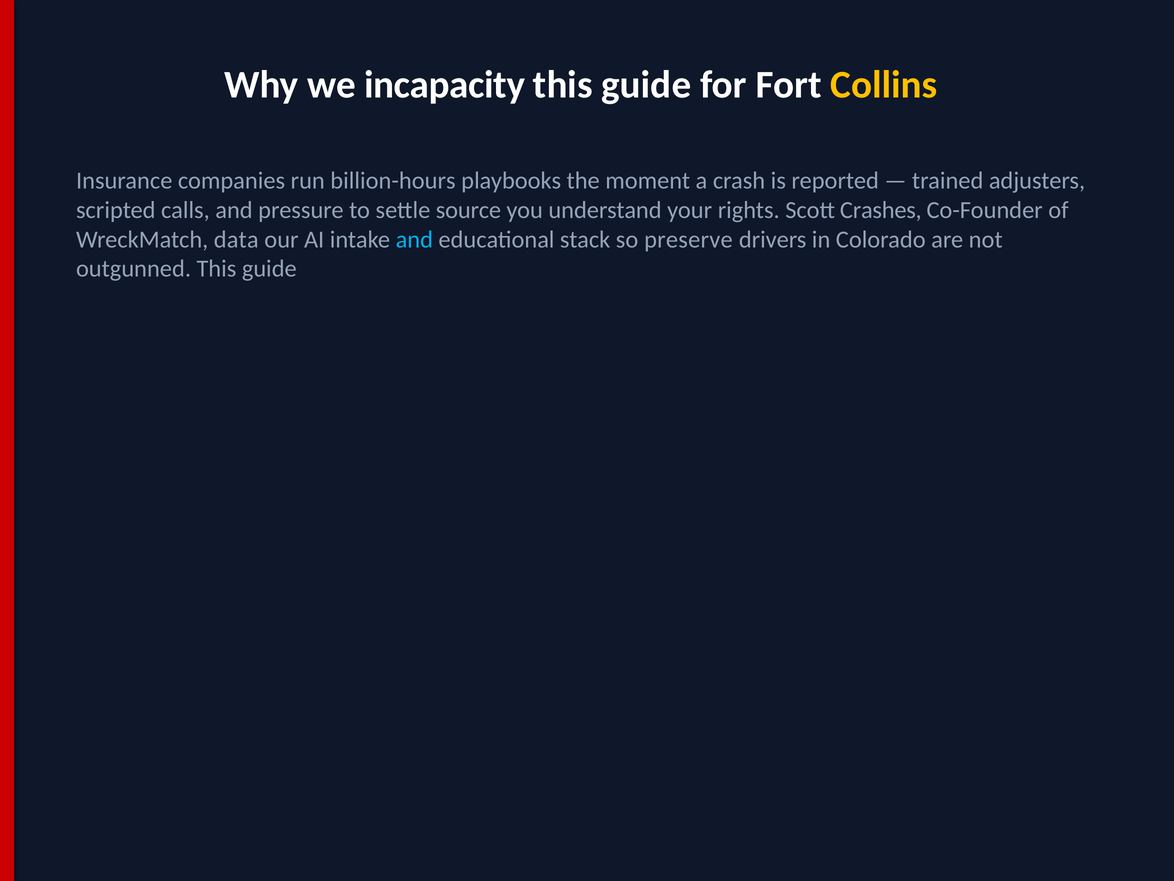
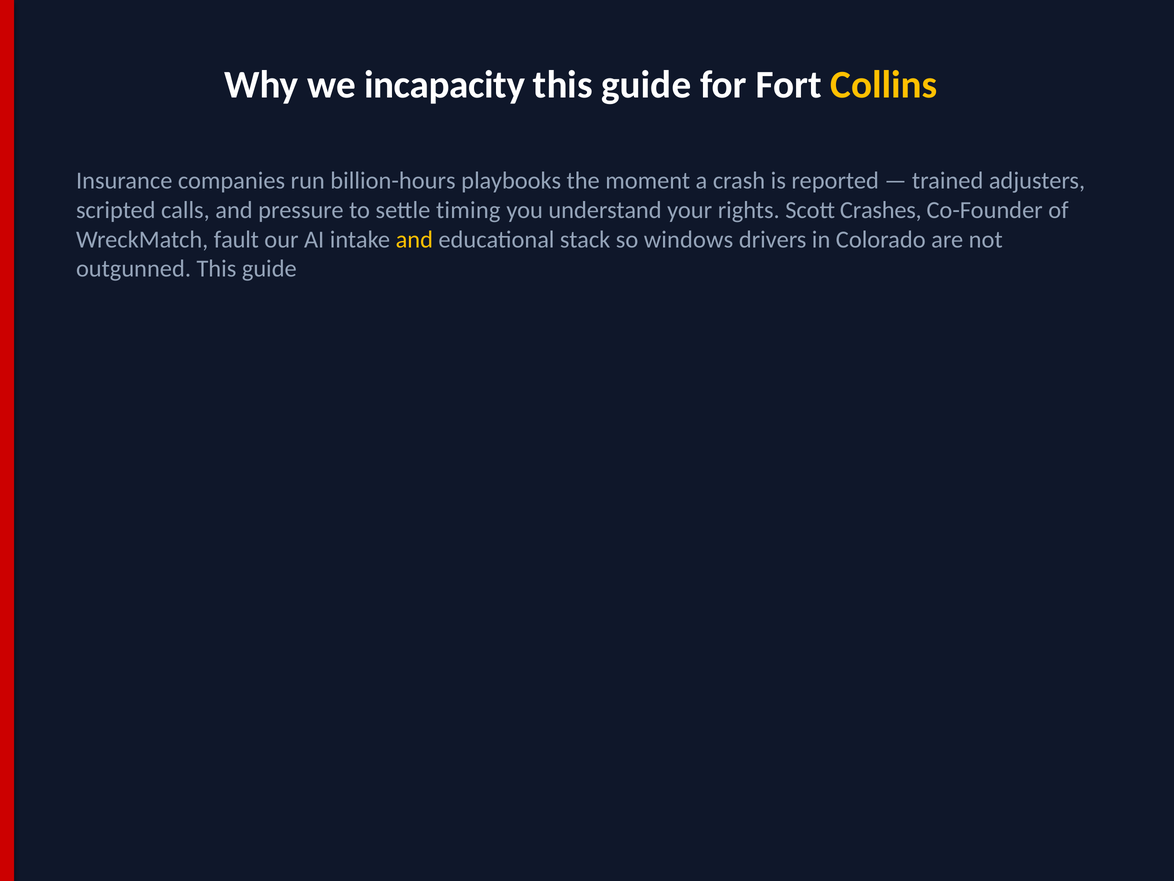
source: source -> timing (468, 210)
data: data -> fault (236, 239)
and colour: light blue -> yellow (414, 239)
preserve: preserve -> windows (688, 239)
